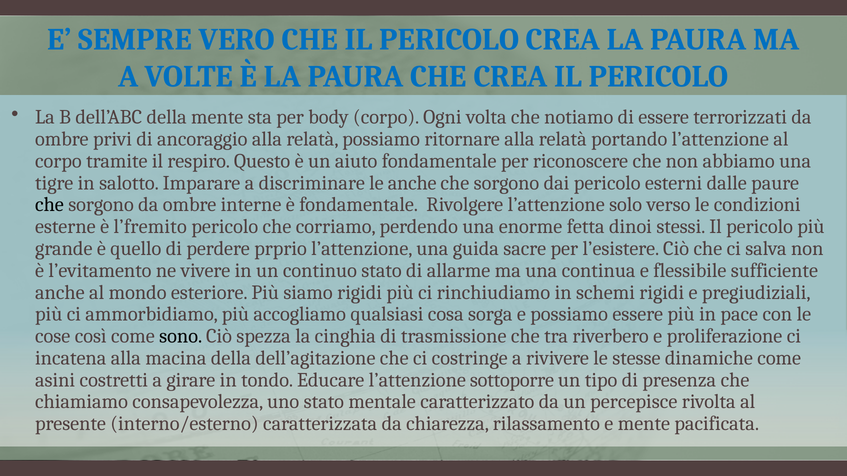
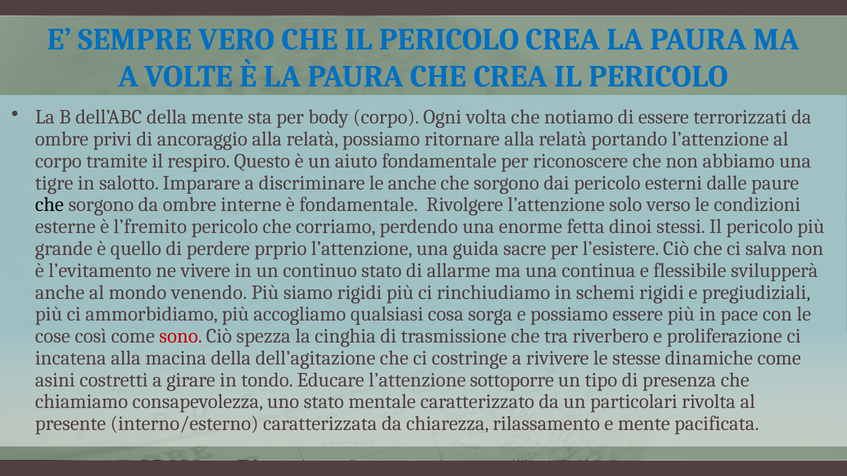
sufficiente: sufficiente -> svilupperà (774, 271)
esteriore: esteriore -> venendo (209, 293)
sono colour: black -> red (181, 336)
percepisce: percepisce -> particolari (634, 402)
